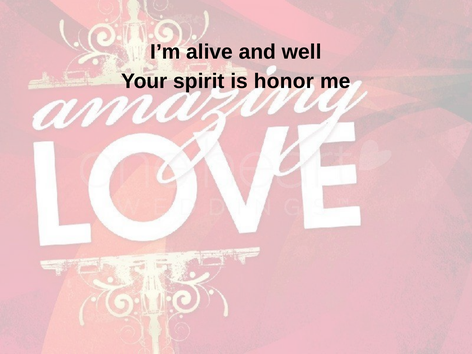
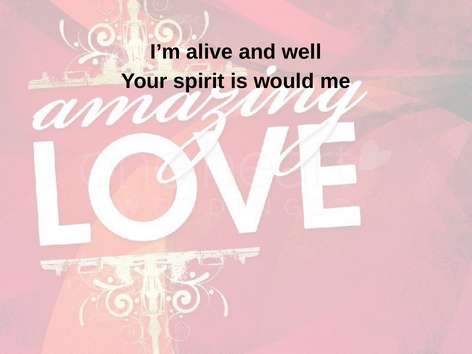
honor: honor -> would (284, 81)
